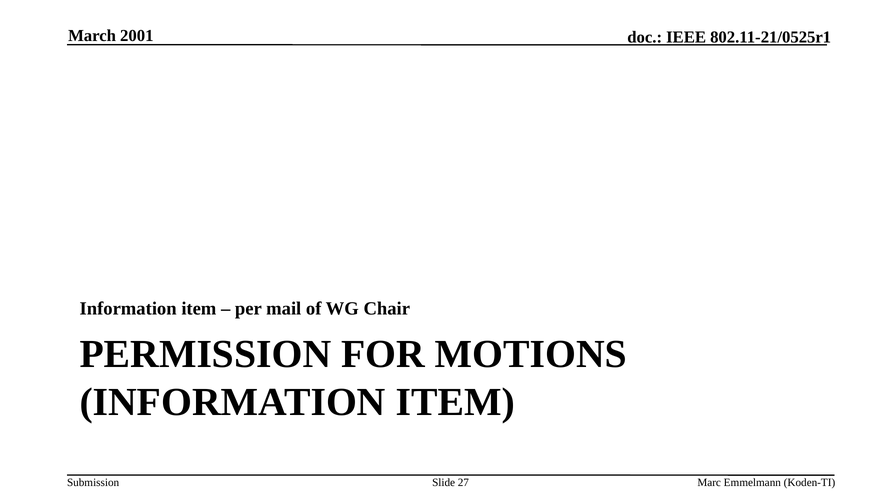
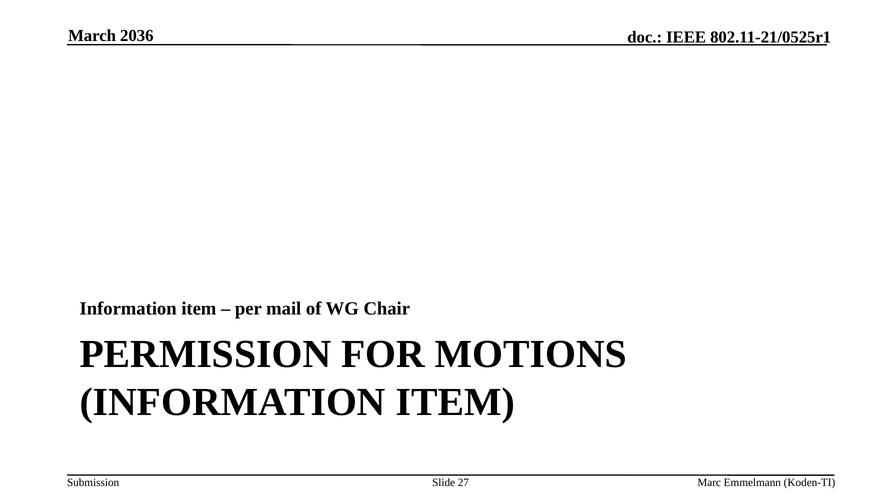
2001: 2001 -> 2036 (137, 36)
